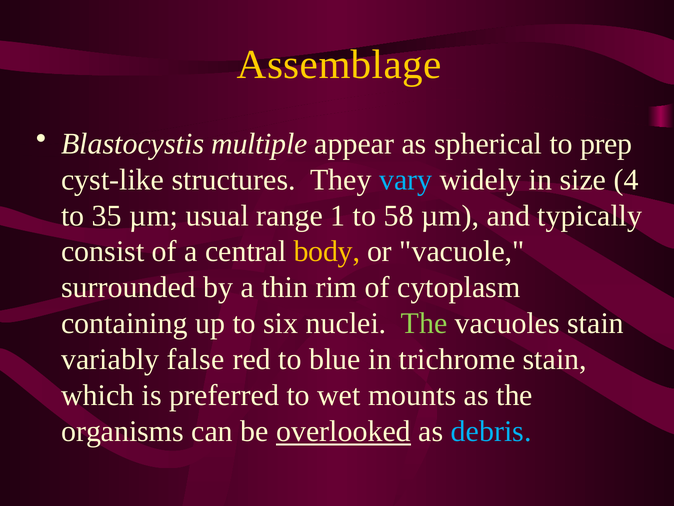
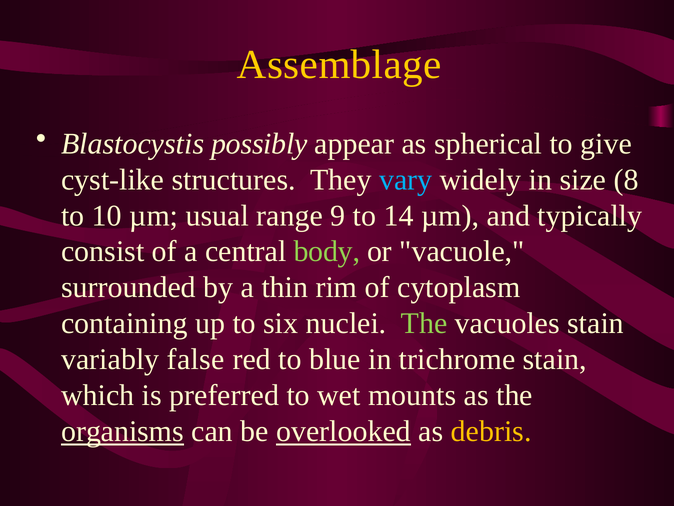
multiple: multiple -> possibly (259, 143)
prep: prep -> give (606, 143)
4: 4 -> 8 (626, 179)
35: 35 -> 10 (107, 215)
1: 1 -> 9 (338, 215)
58: 58 -> 14 (399, 215)
body colour: yellow -> light green (327, 251)
organisms underline: none -> present (122, 431)
debris colour: light blue -> yellow (491, 431)
